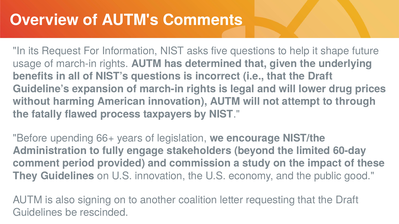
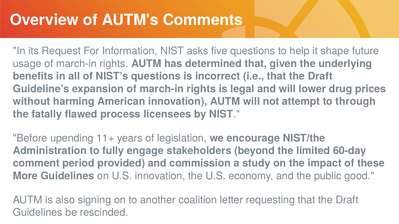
taxpayers: taxpayers -> licensees (167, 114)
66+: 66+ -> 11+ (105, 138)
They: They -> More (25, 176)
